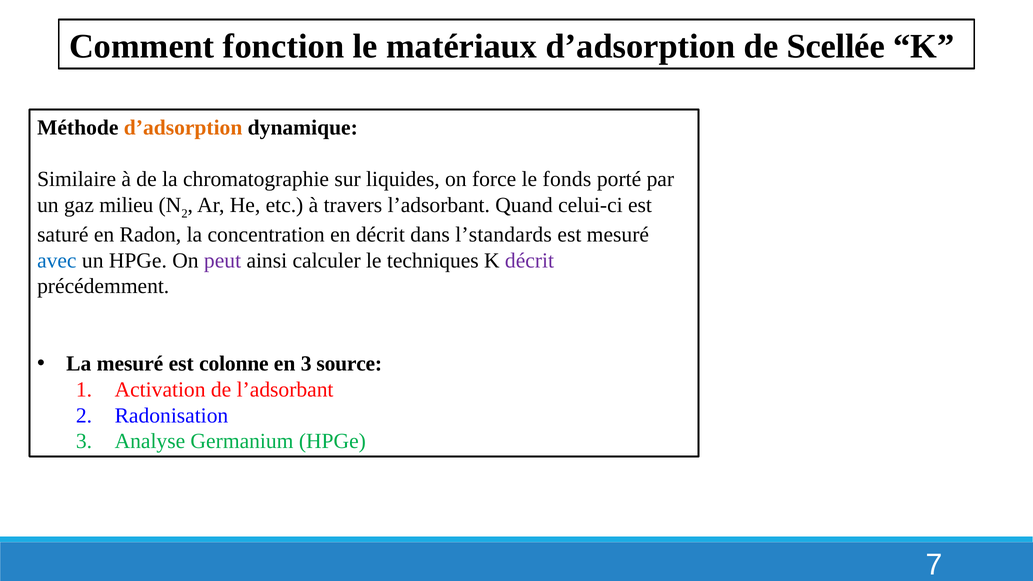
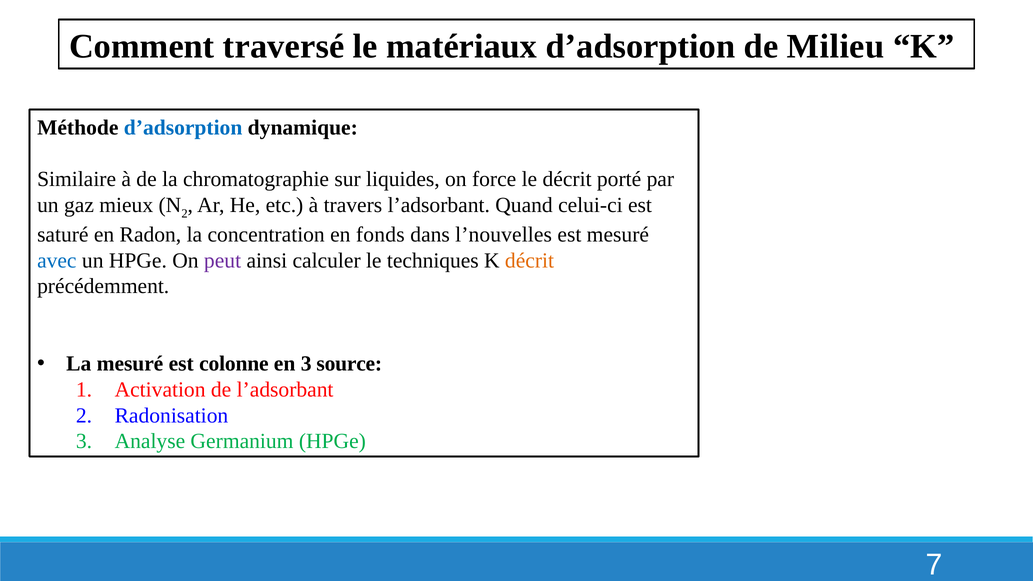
fonction: fonction -> traversé (284, 46)
Scellée: Scellée -> Milieu (836, 46)
d’adsorption colour: orange -> blue (183, 128)
le fonds: fonds -> décrit (567, 179)
milieu: milieu -> mieux (126, 205)
en décrit: décrit -> fonds (380, 235)
l’standards: l’standards -> l’nouvelles (504, 235)
décrit colour: purple -> orange (530, 260)
